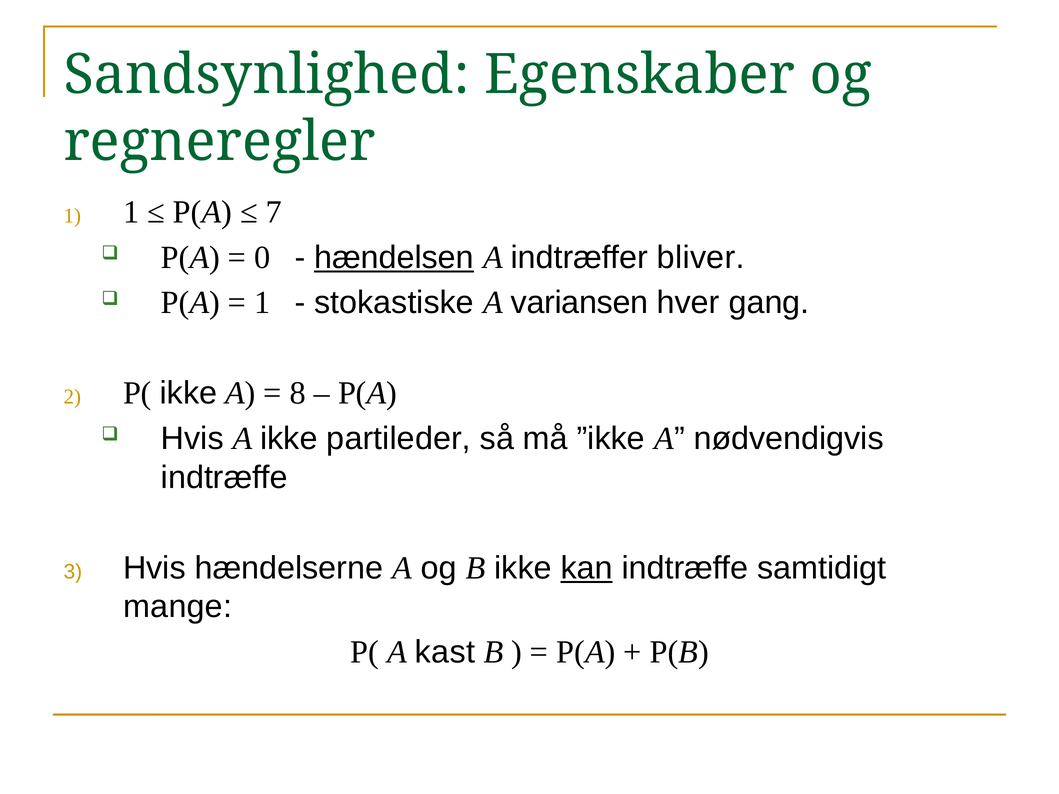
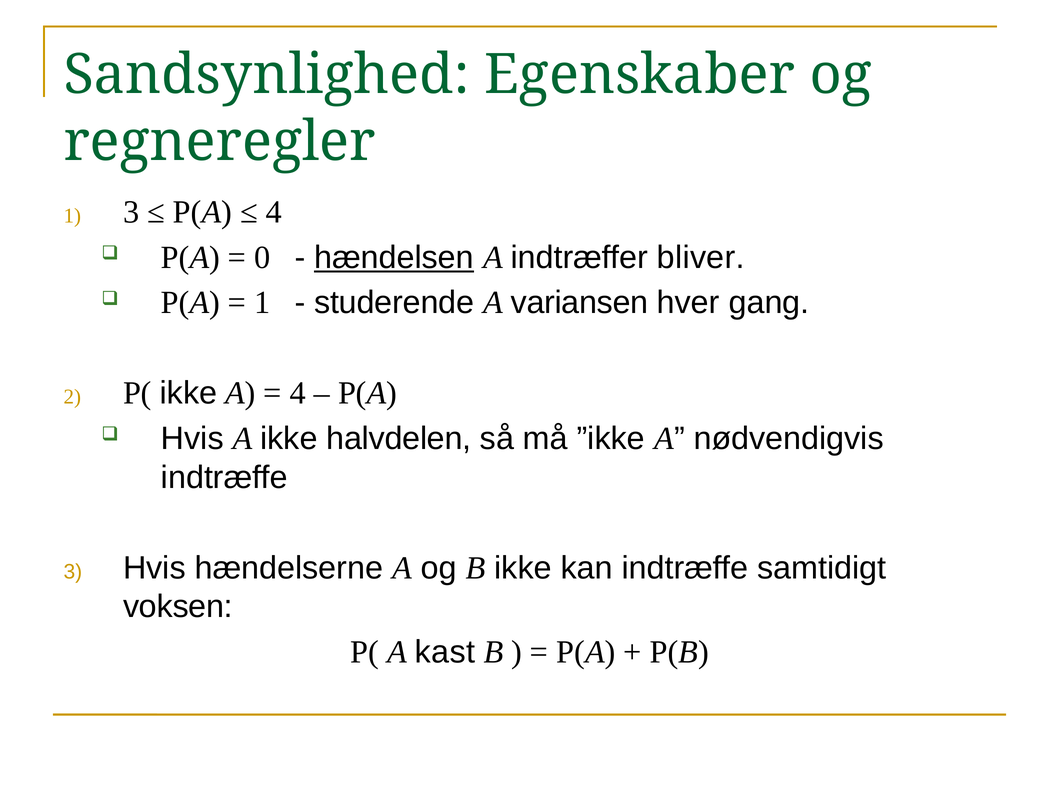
1 1: 1 -> 3 (131, 212)
7: 7 -> 4 (274, 212)
stokastiske: stokastiske -> studerende (394, 303)
8: 8 -> 4 (298, 393)
partileder: partileder -> halvdelen (399, 439)
kan underline: present -> none (587, 568)
mange: mange -> voksen (178, 607)
